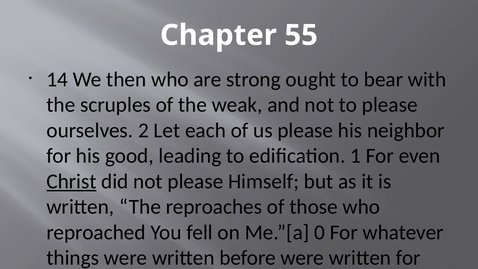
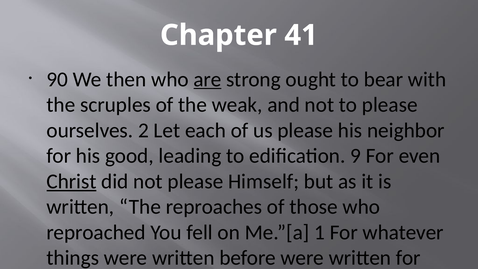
55: 55 -> 41 (301, 35)
14: 14 -> 90 (57, 79)
are underline: none -> present (208, 79)
edification 1: 1 -> 9 (356, 156)
0: 0 -> 1 (320, 232)
